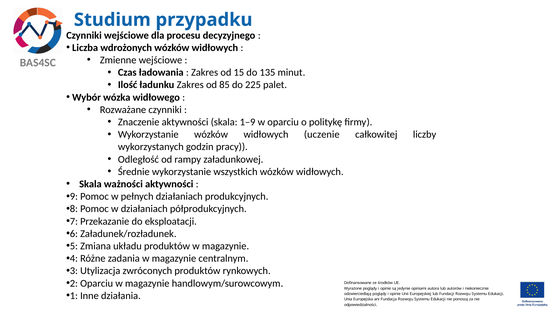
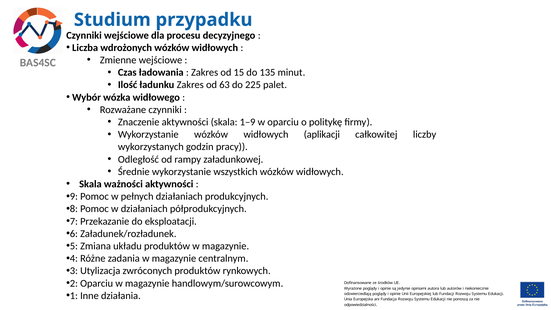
85: 85 -> 63 (224, 85)
uczenie: uczenie -> aplikacji (322, 134)
